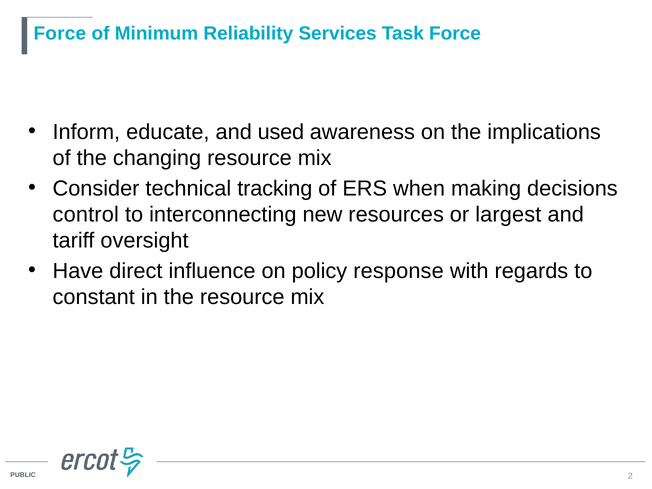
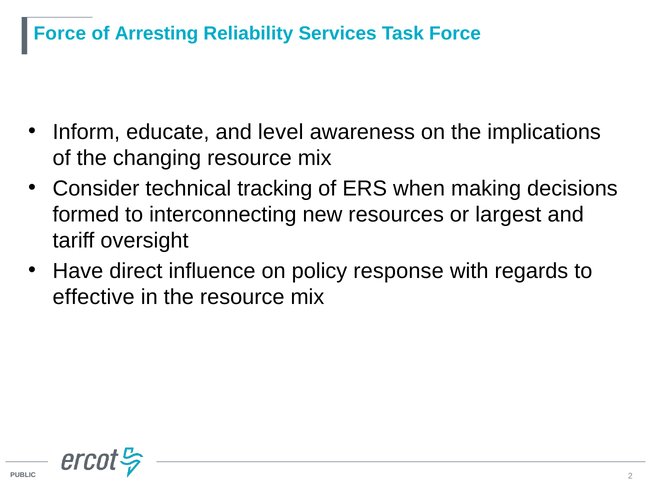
Minimum: Minimum -> Arresting (157, 33)
used: used -> level (281, 132)
control: control -> formed (86, 214)
constant: constant -> effective (94, 297)
